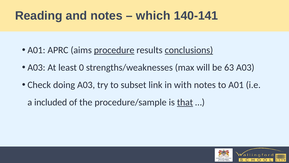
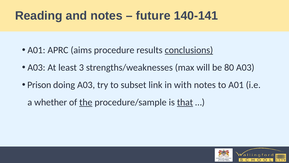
which: which -> future (153, 16)
procedure underline: present -> none (114, 50)
0: 0 -> 3 (81, 67)
63: 63 -> 80 (229, 67)
Check: Check -> Prison (39, 85)
included: included -> whether (51, 102)
the underline: none -> present (86, 102)
